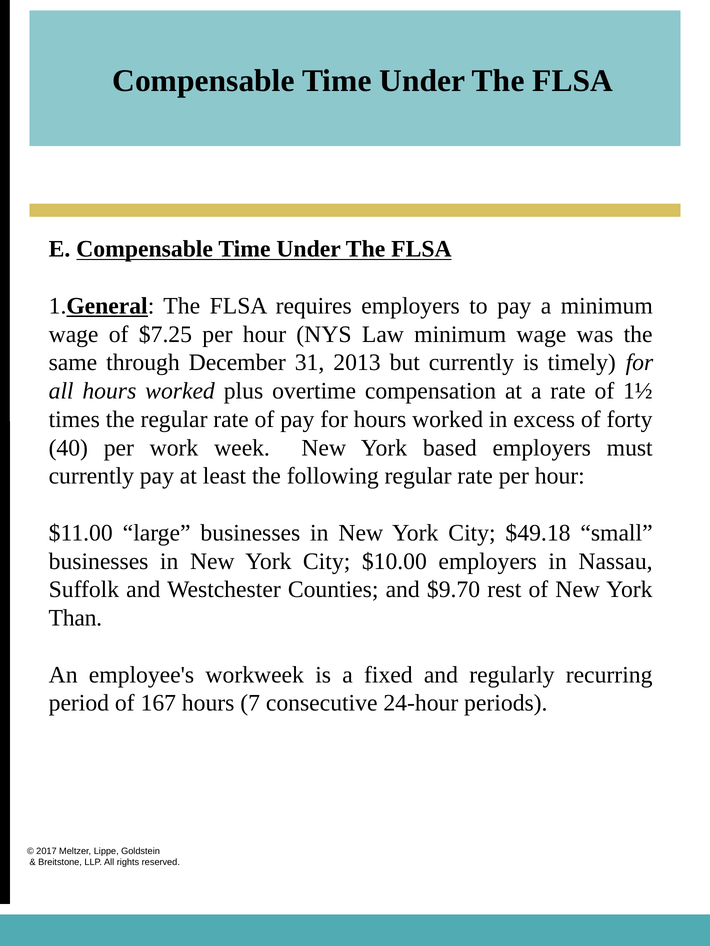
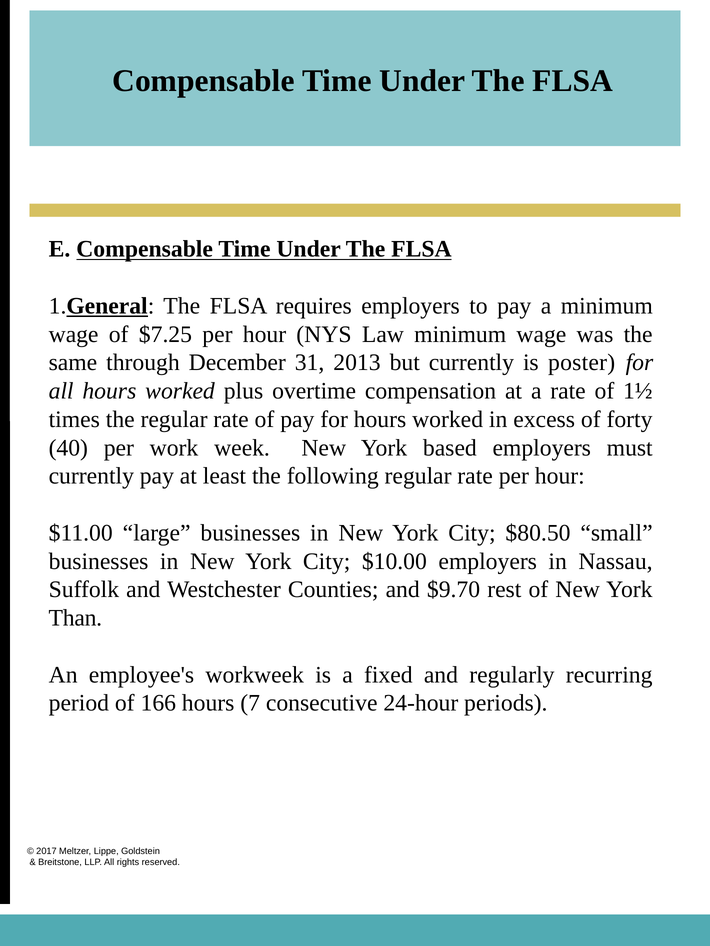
timely: timely -> poster (582, 363)
$49.18: $49.18 -> $80.50 (538, 533)
167: 167 -> 166 (158, 704)
